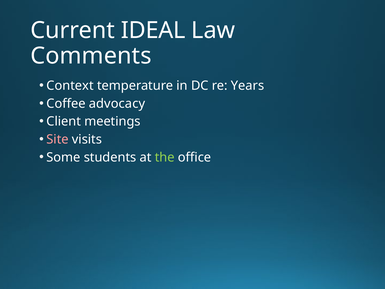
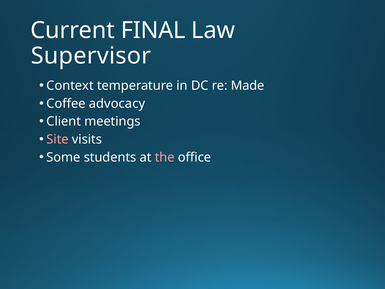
IDEAL: IDEAL -> FINAL (153, 30)
Comments: Comments -> Supervisor (91, 56)
Years: Years -> Made (248, 86)
the colour: light green -> pink (165, 157)
